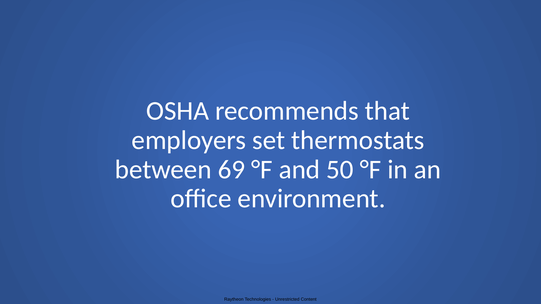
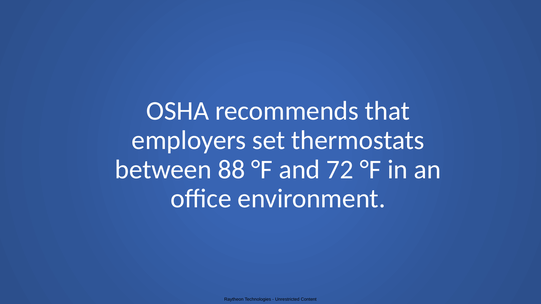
69: 69 -> 88 (231, 170)
50: 50 -> 72 (340, 170)
